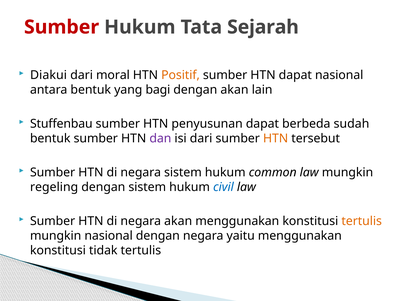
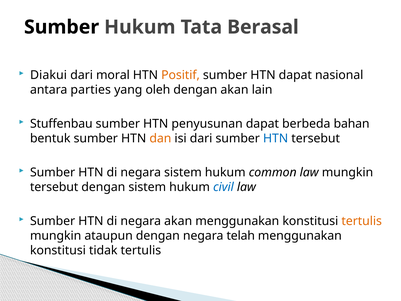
Sumber colour: red -> black (62, 27)
Sejarah: Sejarah -> Berasal (263, 27)
antara bentuk: bentuk -> parties (91, 90)
bagi: bagi -> oleh (158, 90)
sudah: sudah -> bahan (352, 124)
dan colour: purple -> orange (160, 138)
HTN colour: orange -> blue (276, 138)
regeling: regeling -> tersebut (54, 187)
mungkin nasional: nasional -> ataupun (109, 235)
yaitu: yaitu -> telah (241, 235)
